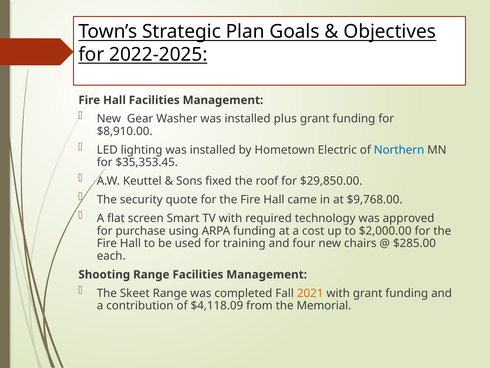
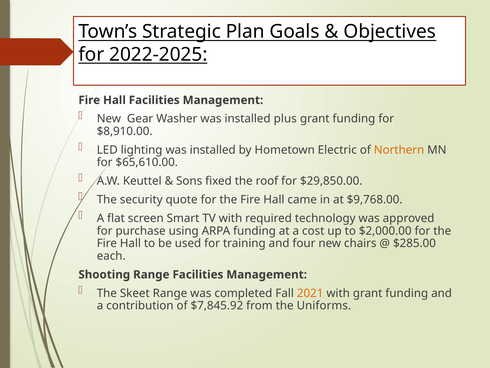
Northern colour: blue -> orange (399, 150)
$35,353.45: $35,353.45 -> $65,610.00 (147, 162)
$4,118.09: $4,118.09 -> $7,845.92 (217, 305)
Memorial: Memorial -> Uniforms (324, 305)
